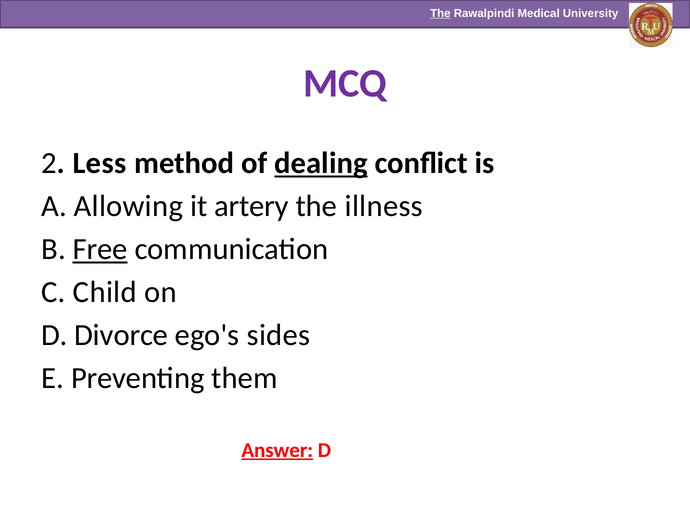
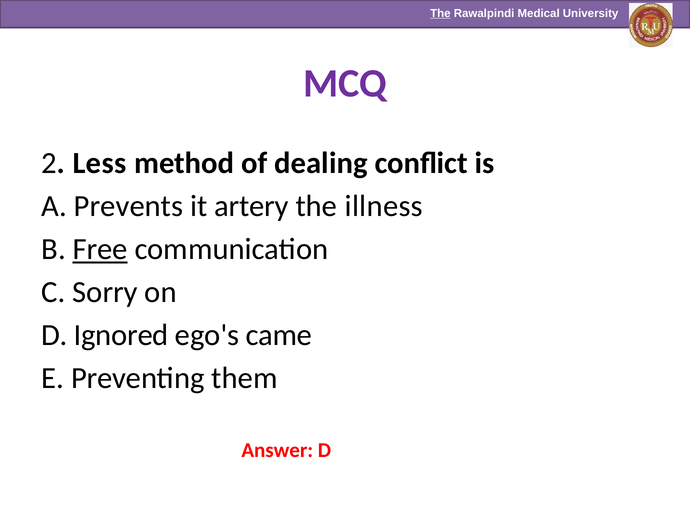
dealing underline: present -> none (321, 163)
Allowing: Allowing -> Prevents (129, 206)
Child: Child -> Sorry (105, 292)
Divorce: Divorce -> Ignored (121, 335)
sides: sides -> came (279, 335)
Answer underline: present -> none (277, 450)
